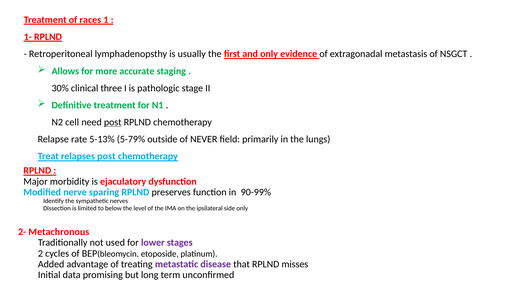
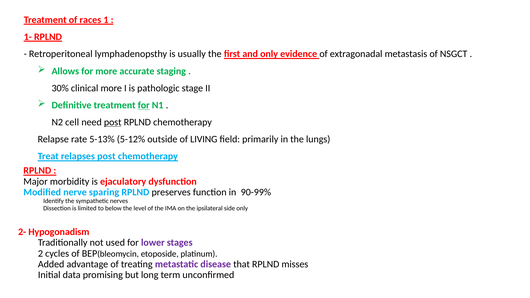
clinical three: three -> more (111, 88)
for underline: none -> present (144, 105)
5-79%: 5-79% -> 5-12% (131, 139)
NEVER: NEVER -> LIVING (204, 139)
Metachronous: Metachronous -> Hypogonadism (59, 232)
